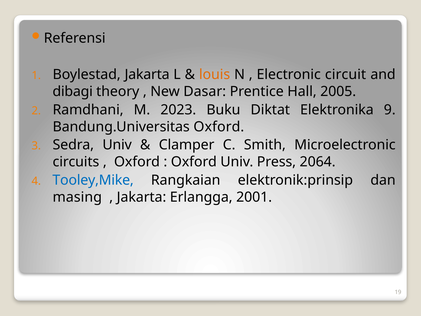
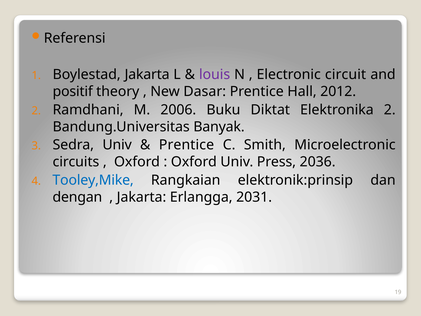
louis colour: orange -> purple (215, 75)
dibagi: dibagi -> positif (73, 91)
2005: 2005 -> 2012 (338, 91)
2023: 2023 -> 2006 (178, 110)
Elektronika 9: 9 -> 2 (390, 110)
Bandung.Universitas Oxford: Oxford -> Banyak (219, 127)
Clamper: Clamper -> Prentice (186, 145)
2064: 2064 -> 2036 (318, 162)
masing: masing -> dengan (77, 197)
2001: 2001 -> 2031 (254, 197)
